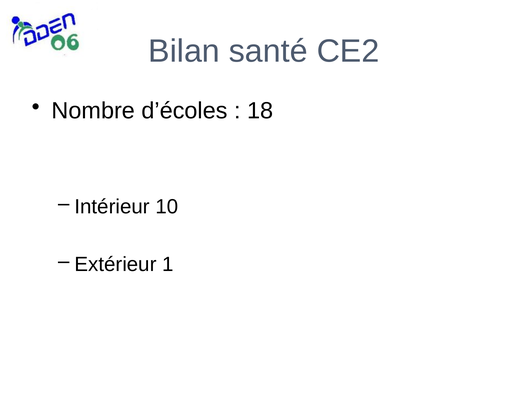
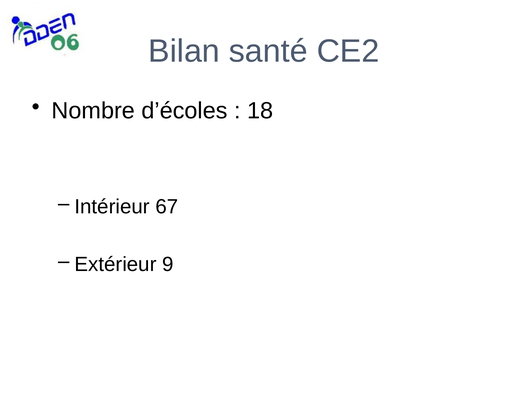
10: 10 -> 67 (167, 207)
1: 1 -> 9 (168, 264)
